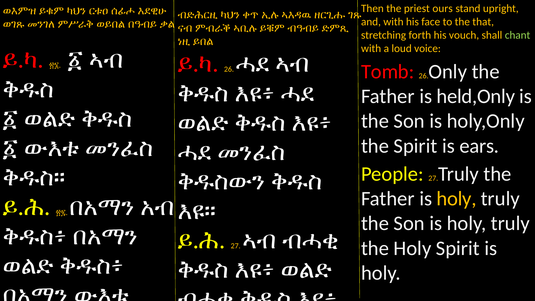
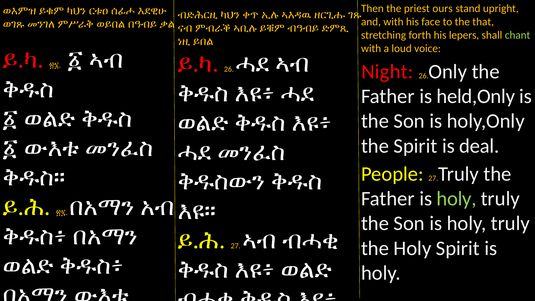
vouch: vouch -> lepers (464, 35)
Tomb: Tomb -> Night (387, 72)
ears: ears -> deal (479, 146)
holy colour: yellow -> light green (457, 199)
